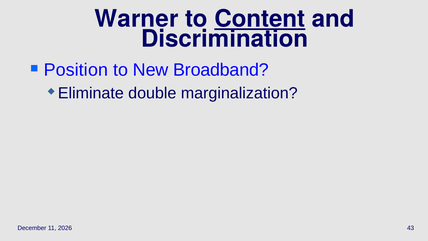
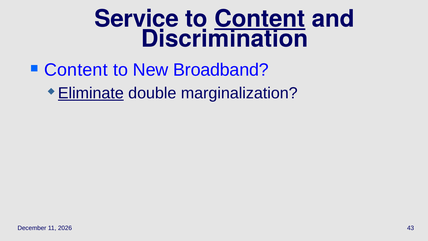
Warner: Warner -> Service (137, 19)
Position: Position -> Content (76, 70)
Eliminate underline: none -> present (91, 93)
